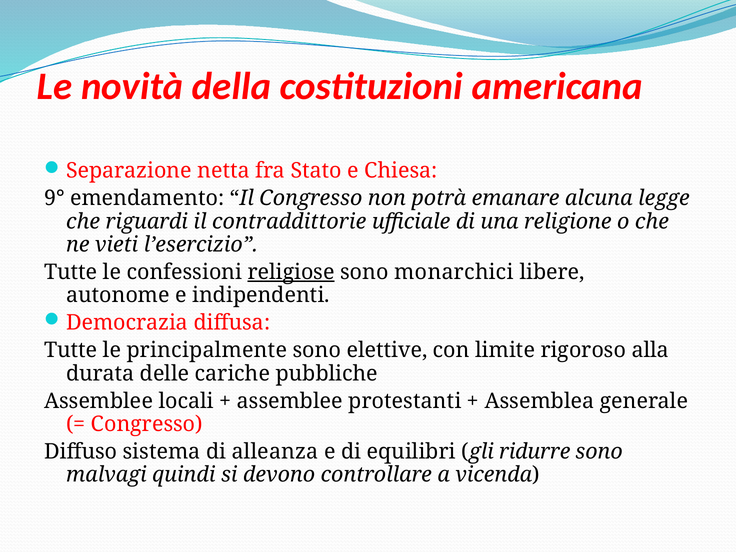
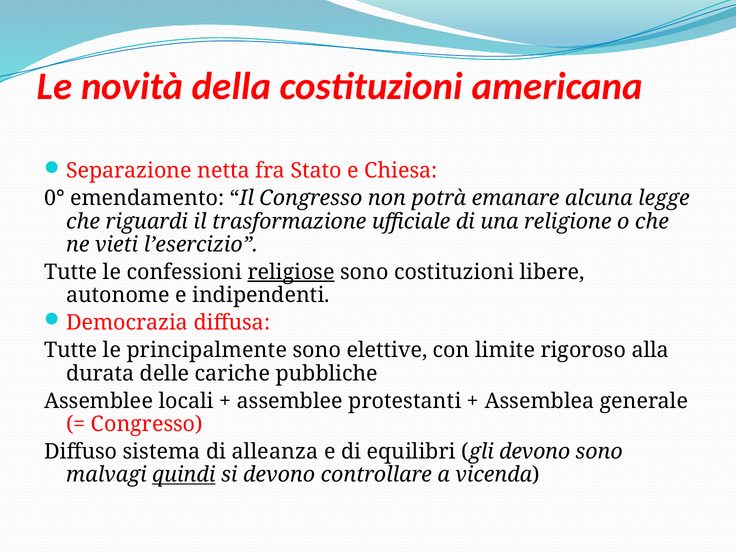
9°: 9° -> 0° (54, 198)
contraddittorie: contraddittorie -> trasformazione (289, 222)
sono monarchici: monarchici -> costituzioni (454, 272)
gli ridurre: ridurre -> devono (535, 452)
quindi underline: none -> present (184, 475)
